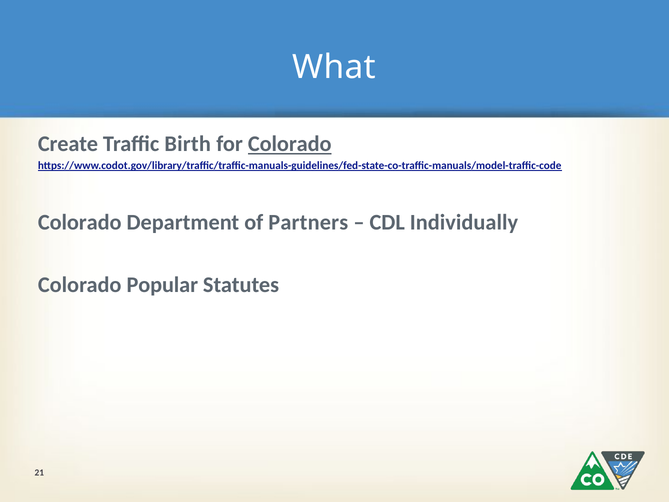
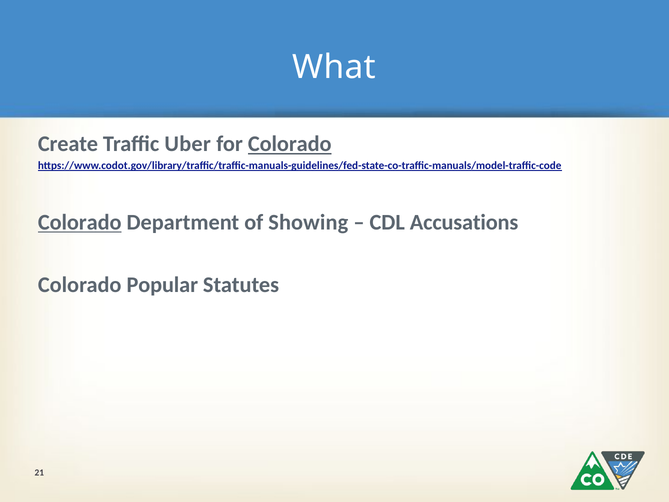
Birth: Birth -> Uber (188, 144)
Colorado underline: none -> present (80, 222)
Partners: Partners -> Showing (308, 222)
Individually: Individually -> Accusations (464, 222)
